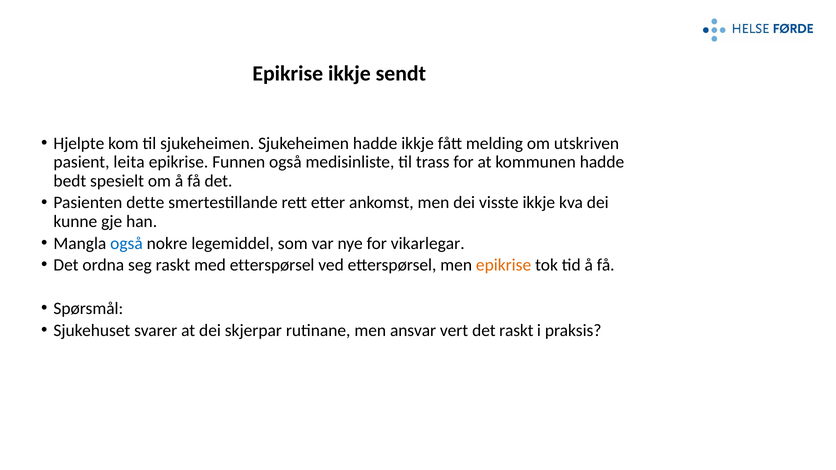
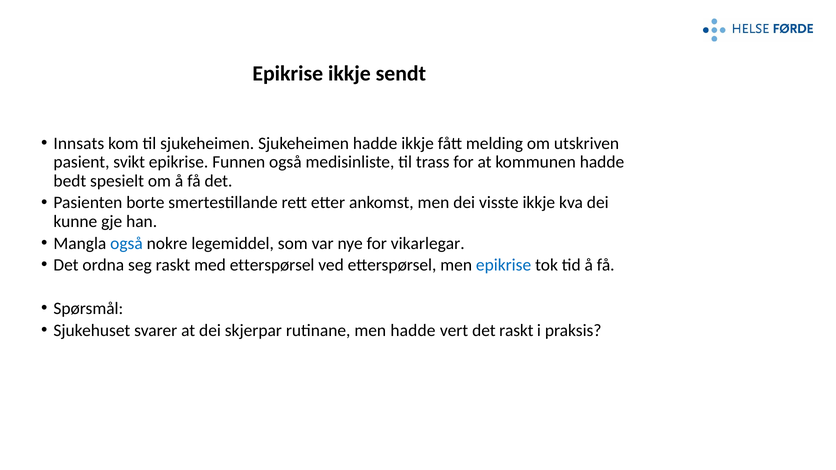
Hjelpte: Hjelpte -> Innsats (79, 143)
leita: leita -> svikt (129, 162)
dette: dette -> borte (145, 203)
epikrise colour: orange -> blue (504, 265)
men ansvar: ansvar -> hadde (413, 331)
